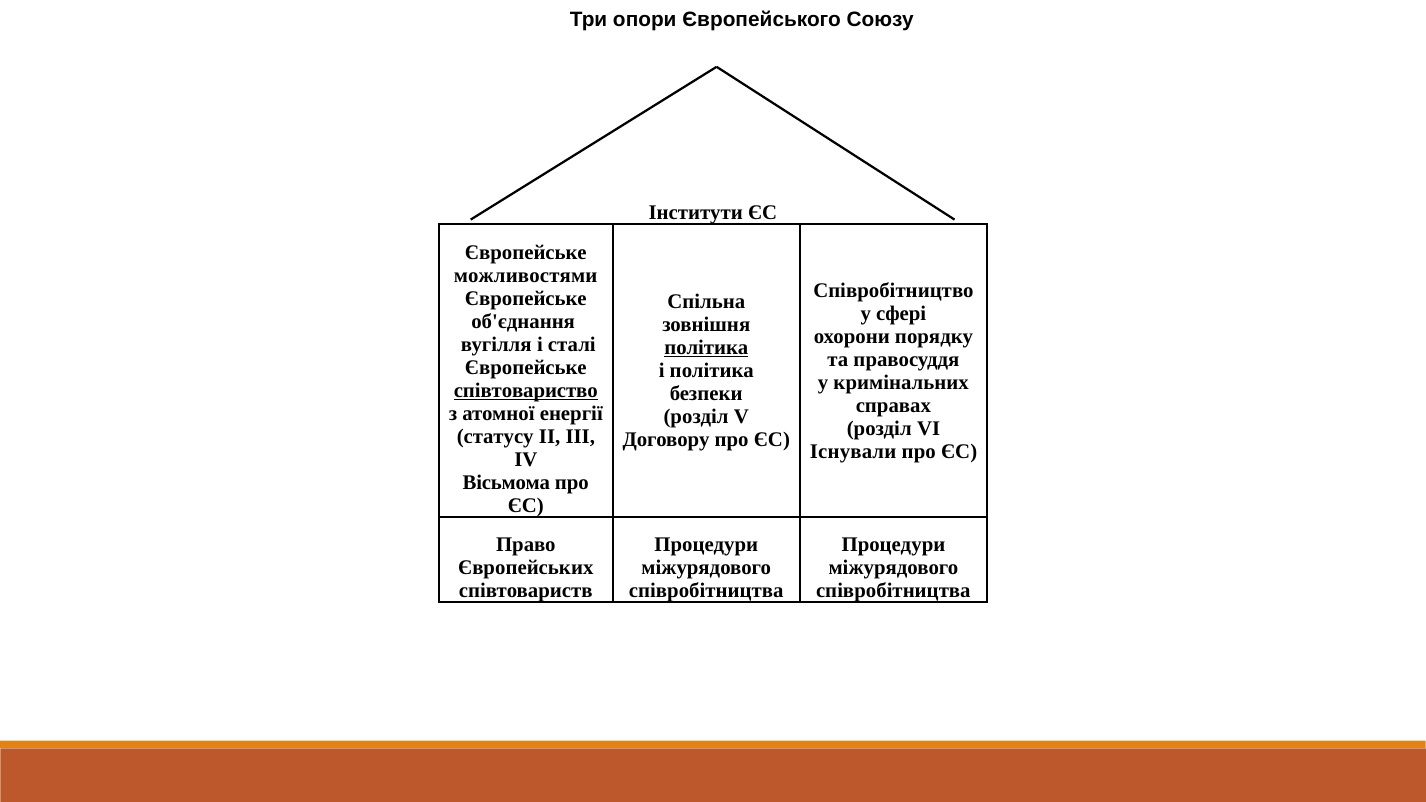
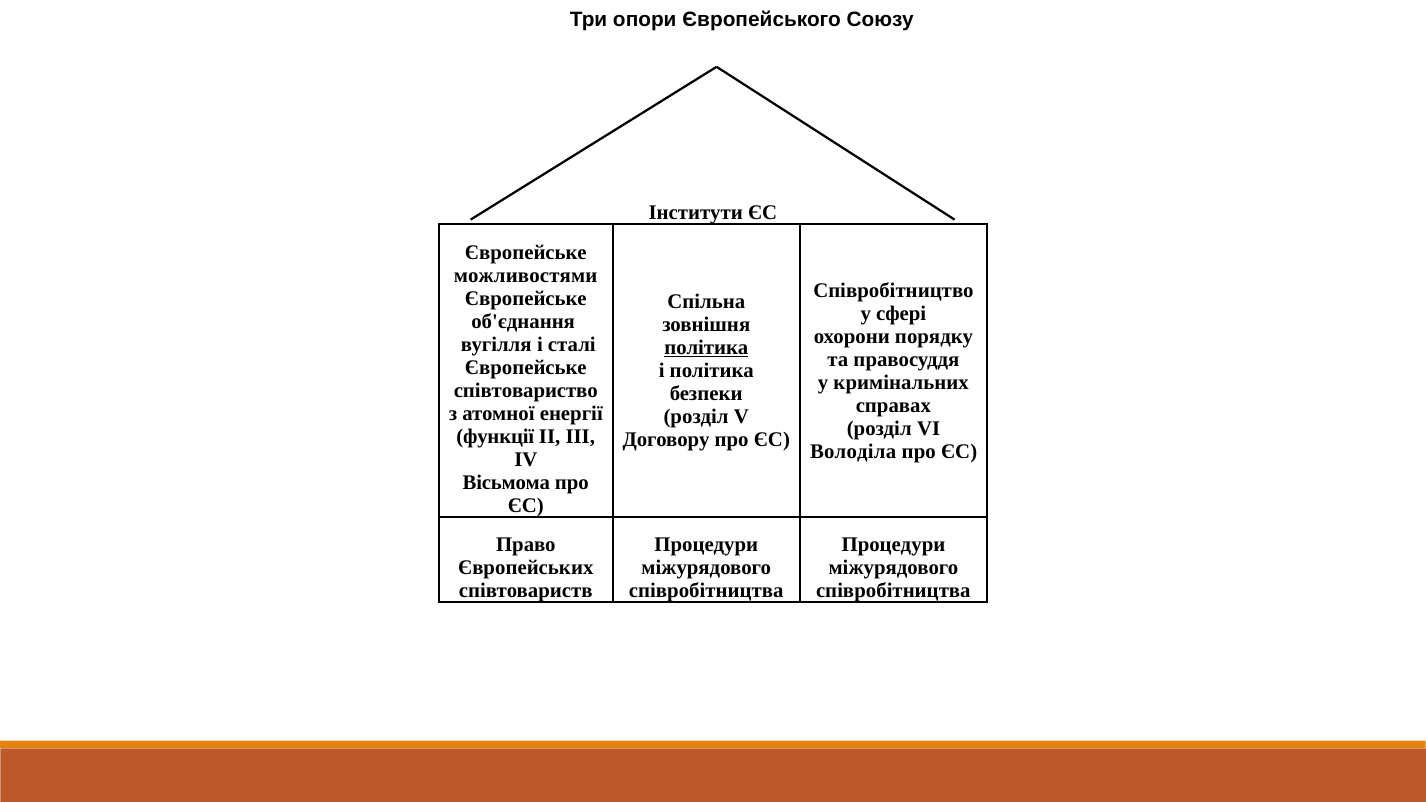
співтовариство underline: present -> none (526, 390)
статусу: статусу -> функції (495, 436)
Існували: Існували -> Володіла (853, 451)
